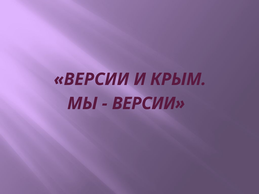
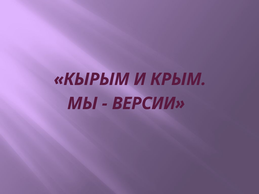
ВЕРСИИ: ВЕРСИИ -> КЫРЫМ (92, 79)
